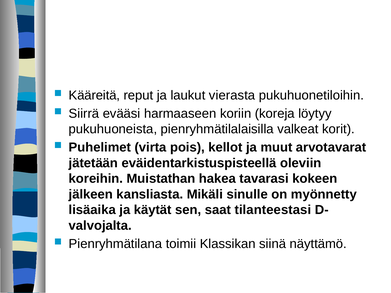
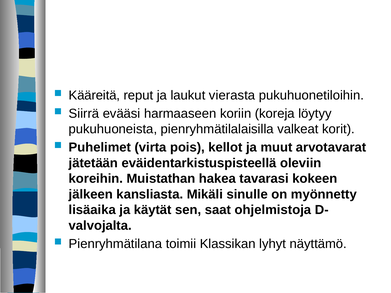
tilanteestasi: tilanteestasi -> ohjelmistoja (273, 210)
siinä: siinä -> lyhyt (273, 244)
